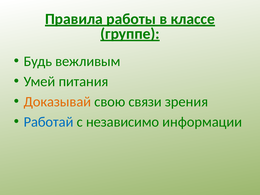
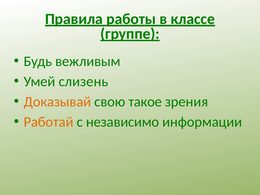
питания: питания -> слизень (83, 82)
связи: связи -> такое (145, 102)
Работай colour: blue -> orange (49, 122)
